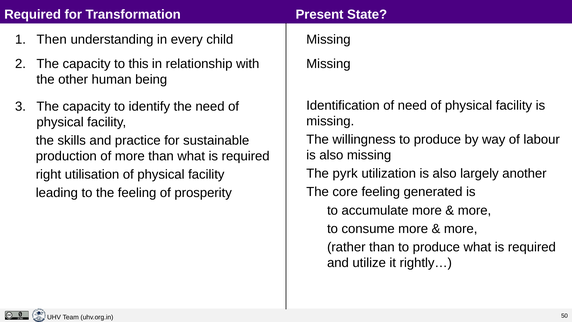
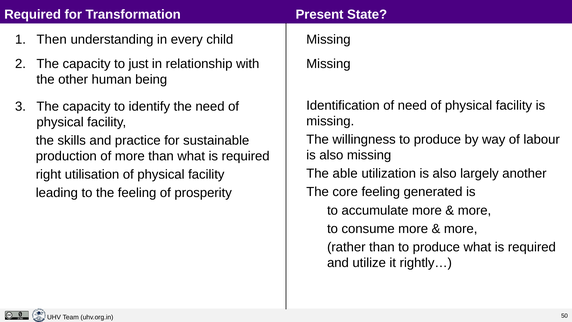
this: this -> just (139, 64)
pyrk: pyrk -> able (345, 174)
